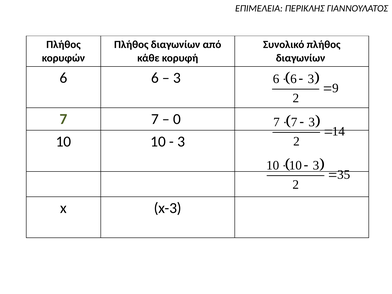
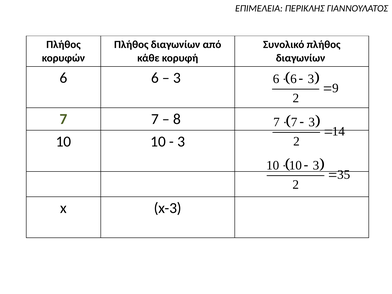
0: 0 -> 8 (177, 119)
